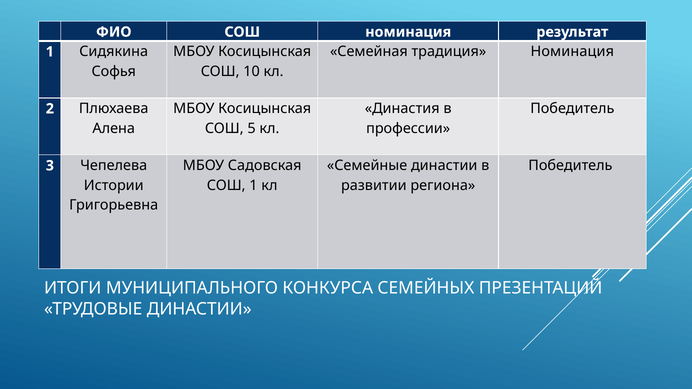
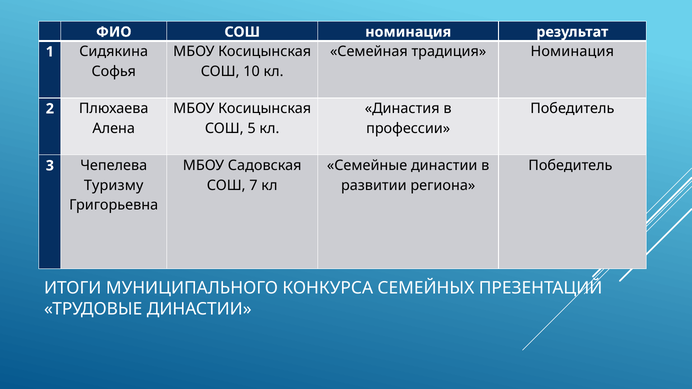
Истории: Истории -> Туризму (114, 185)
СОШ 1: 1 -> 7 (253, 185)
